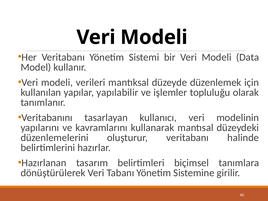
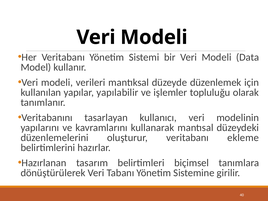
halinde: halinde -> ekleme (243, 138)
